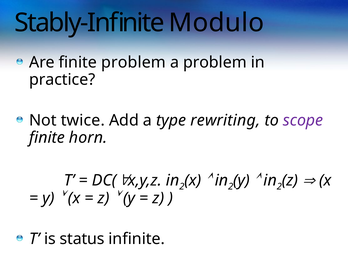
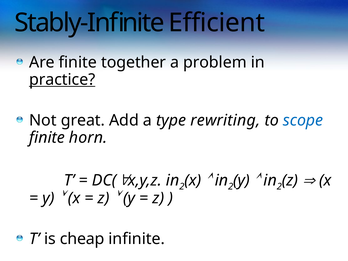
Modulo: Modulo -> Efficient (217, 23)
finite problem: problem -> together (134, 62)
practice underline: none -> present (62, 80)
twice: twice -> great (83, 120)
scope colour: purple -> blue (303, 120)
status: status -> cheap (82, 239)
